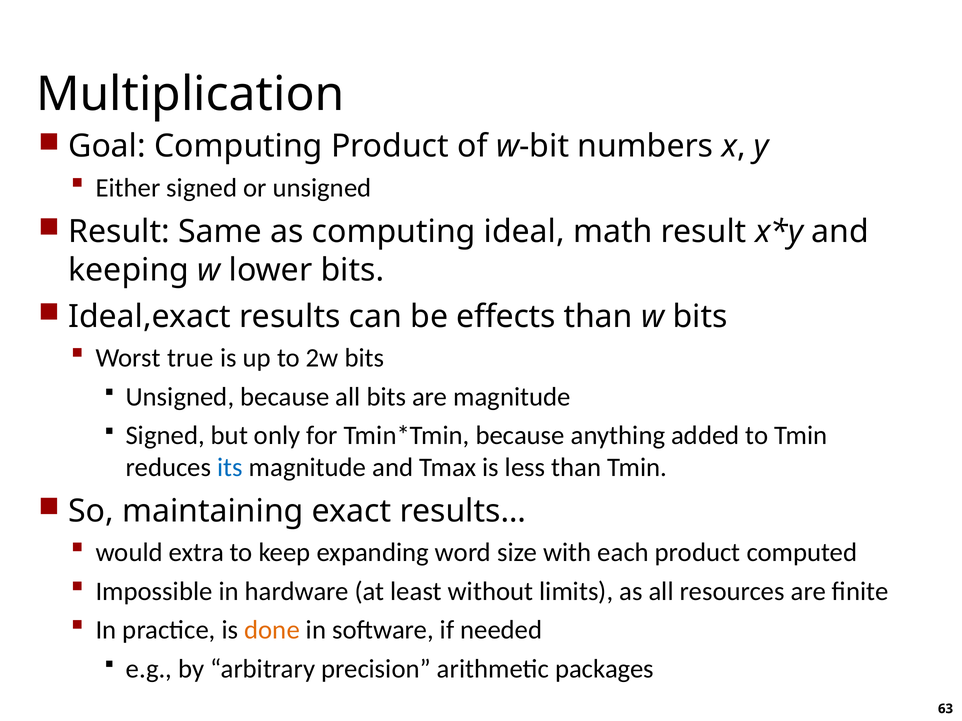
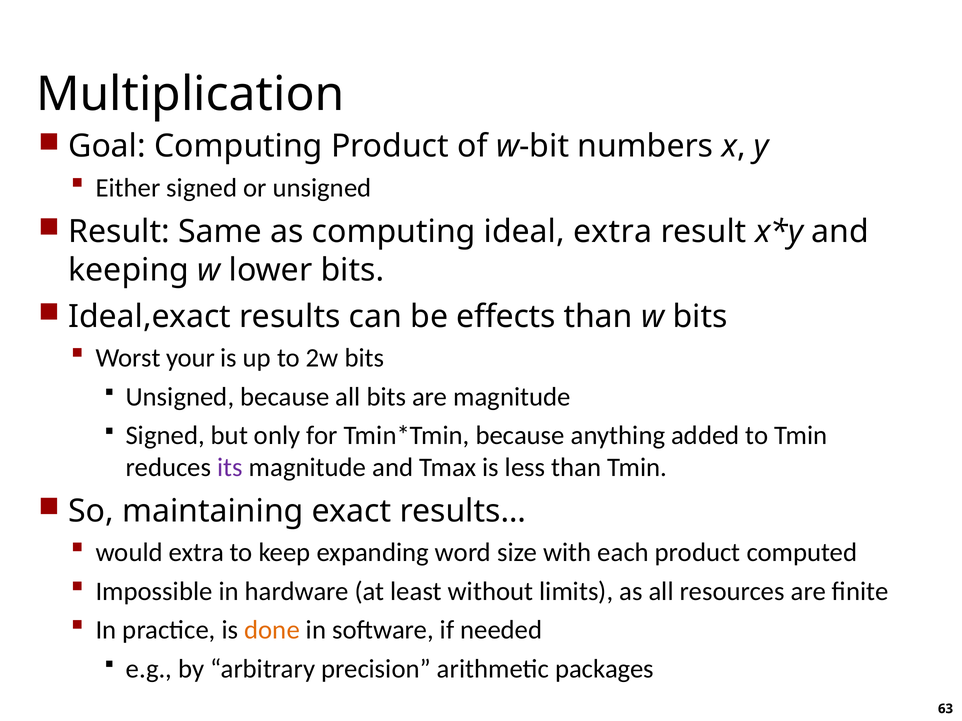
ideal math: math -> extra (613, 232)
true: true -> your (190, 358)
its colour: blue -> purple (230, 468)
